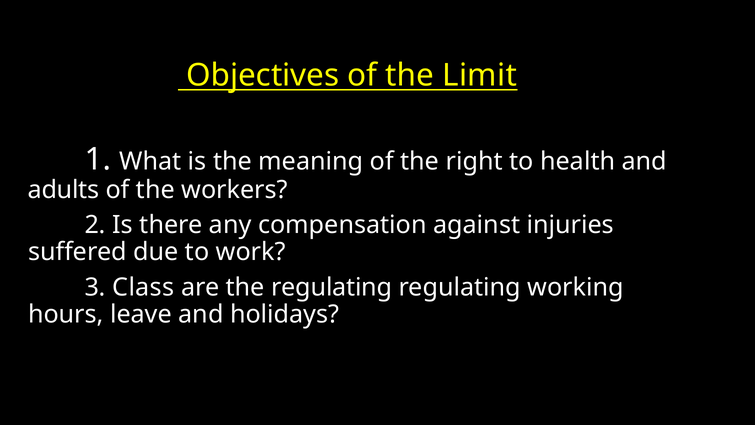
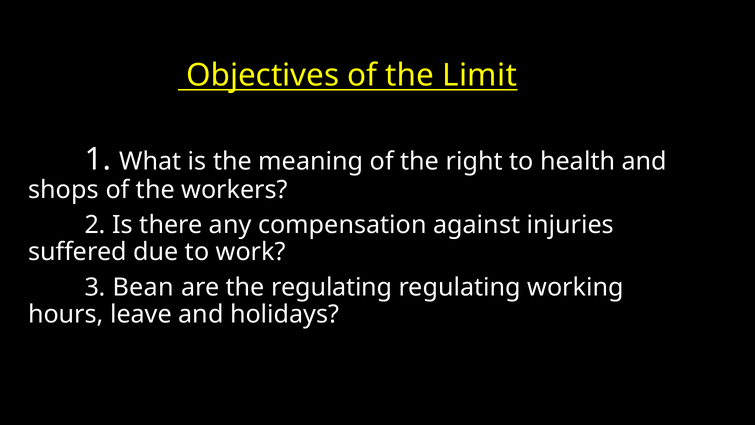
adults: adults -> shops (63, 190)
Class: Class -> Bean (143, 287)
